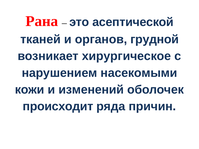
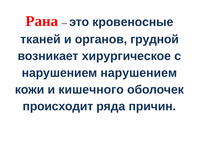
асептической: асептической -> кровеносные (133, 22)
нарушением насекомыми: насекомыми -> нарушением (139, 73)
изменений: изменений -> кишечного (91, 90)
